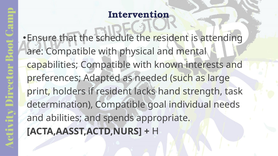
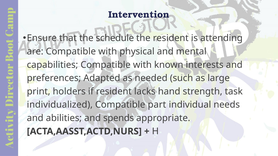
determination: determination -> individualized (60, 105)
goal: goal -> part (157, 105)
